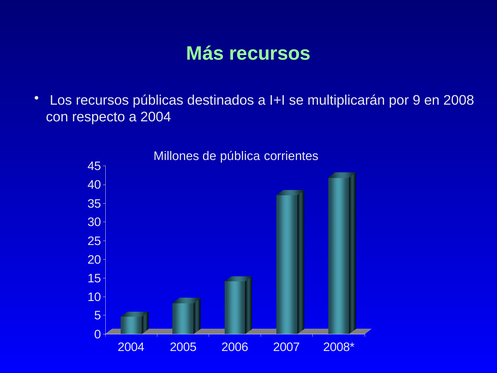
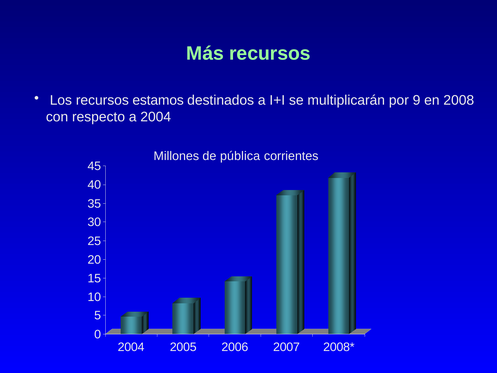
públicas: públicas -> estamos (158, 100)
